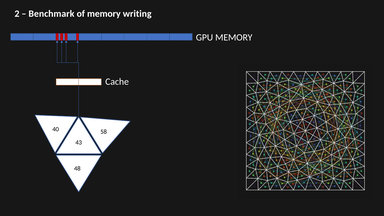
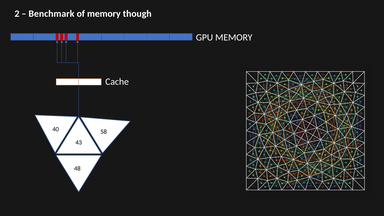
writing: writing -> though (137, 14)
